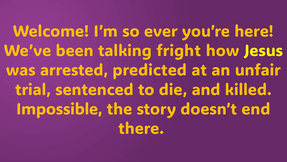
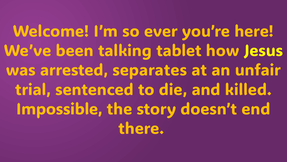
fright: fright -> tablet (179, 51)
predicted: predicted -> separates (150, 70)
